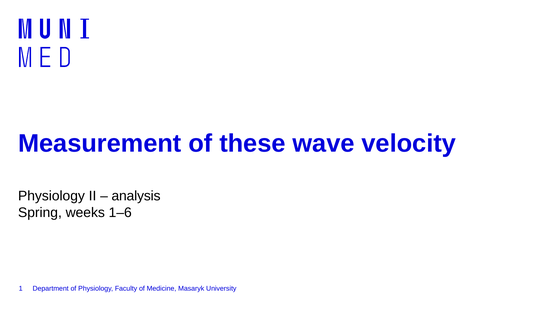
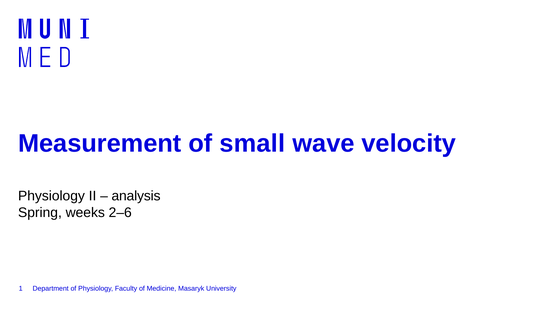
these: these -> small (252, 143)
1–6: 1–6 -> 2–6 (120, 213)
